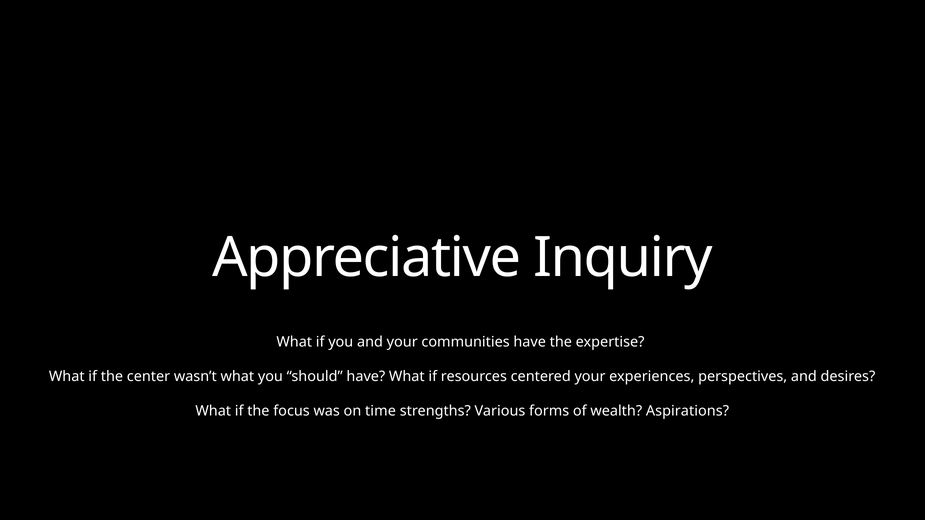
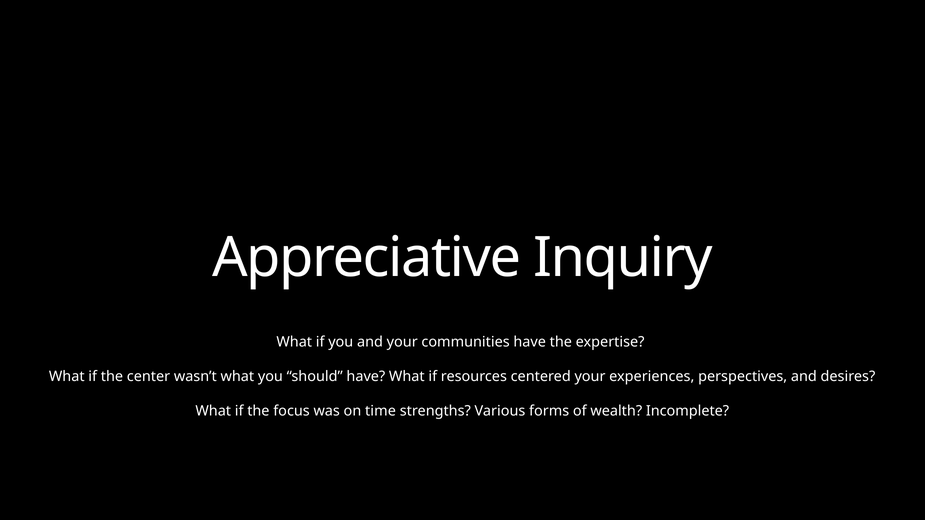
Aspirations: Aspirations -> Incomplete (688, 411)
